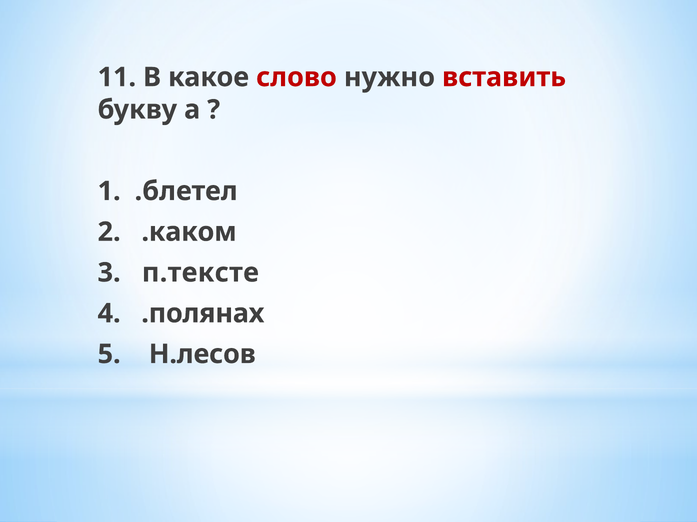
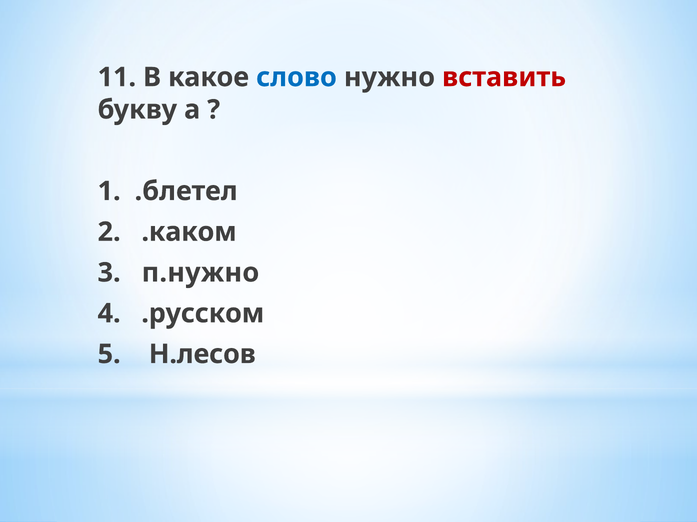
слово colour: red -> blue (296, 77)
п.тексте: п.тексте -> п.нужно (200, 273)
.полянах: .полянах -> .русском (203, 314)
